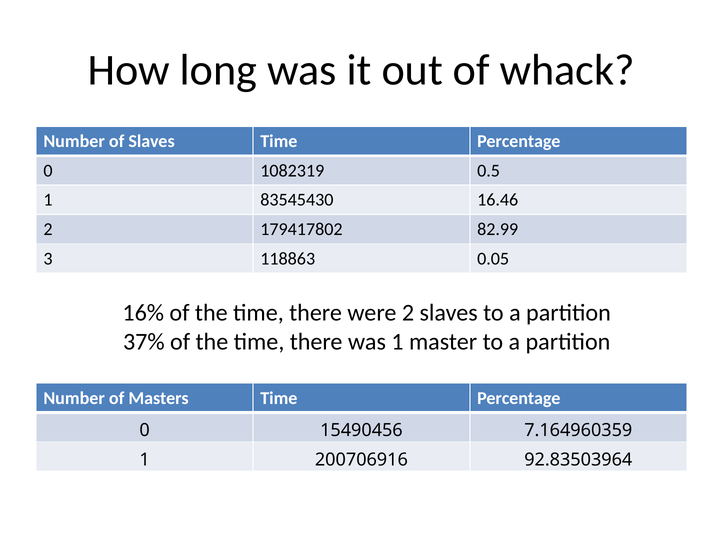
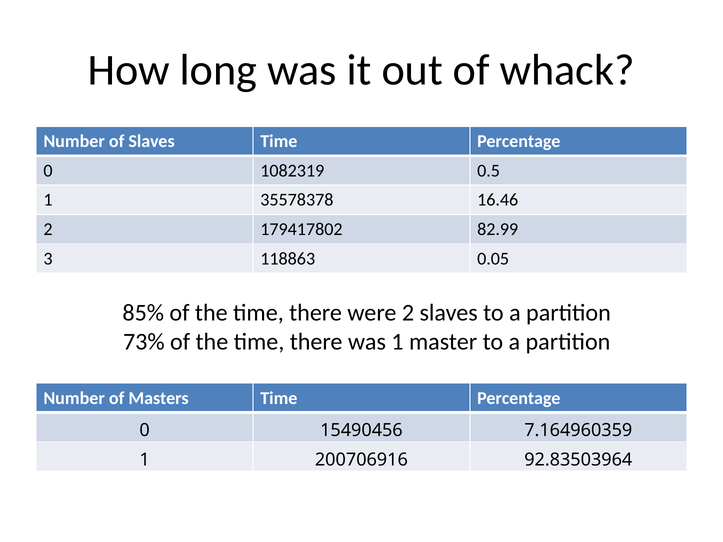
83545430: 83545430 -> 35578378 (297, 200)
16%: 16% -> 85% (143, 313)
37%: 37% -> 73% (144, 342)
